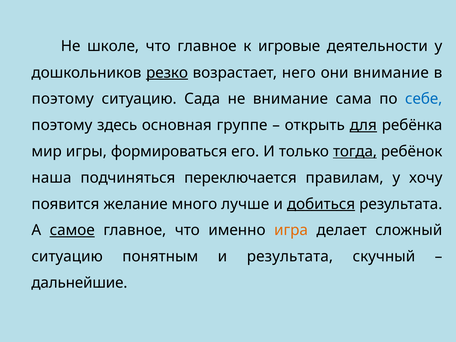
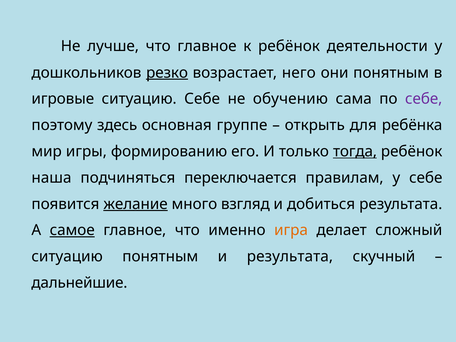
школе: школе -> лучше (113, 46)
к игровые: игровые -> ребёнок (289, 46)
они внимание: внимание -> понятным (391, 73)
поэтому: поэтому -> игровые (63, 99)
ситуацию Сада: Сада -> Себе (202, 99)
не внимание: внимание -> обучению (290, 99)
себе colour: blue -> purple (424, 99)
для underline: present -> none (363, 125)
формироваться: формироваться -> формированию (169, 151)
у хочу: хочу -> себе (426, 178)
желание underline: none -> present (136, 204)
лучше: лучше -> взгляд (245, 204)
добиться underline: present -> none (321, 204)
